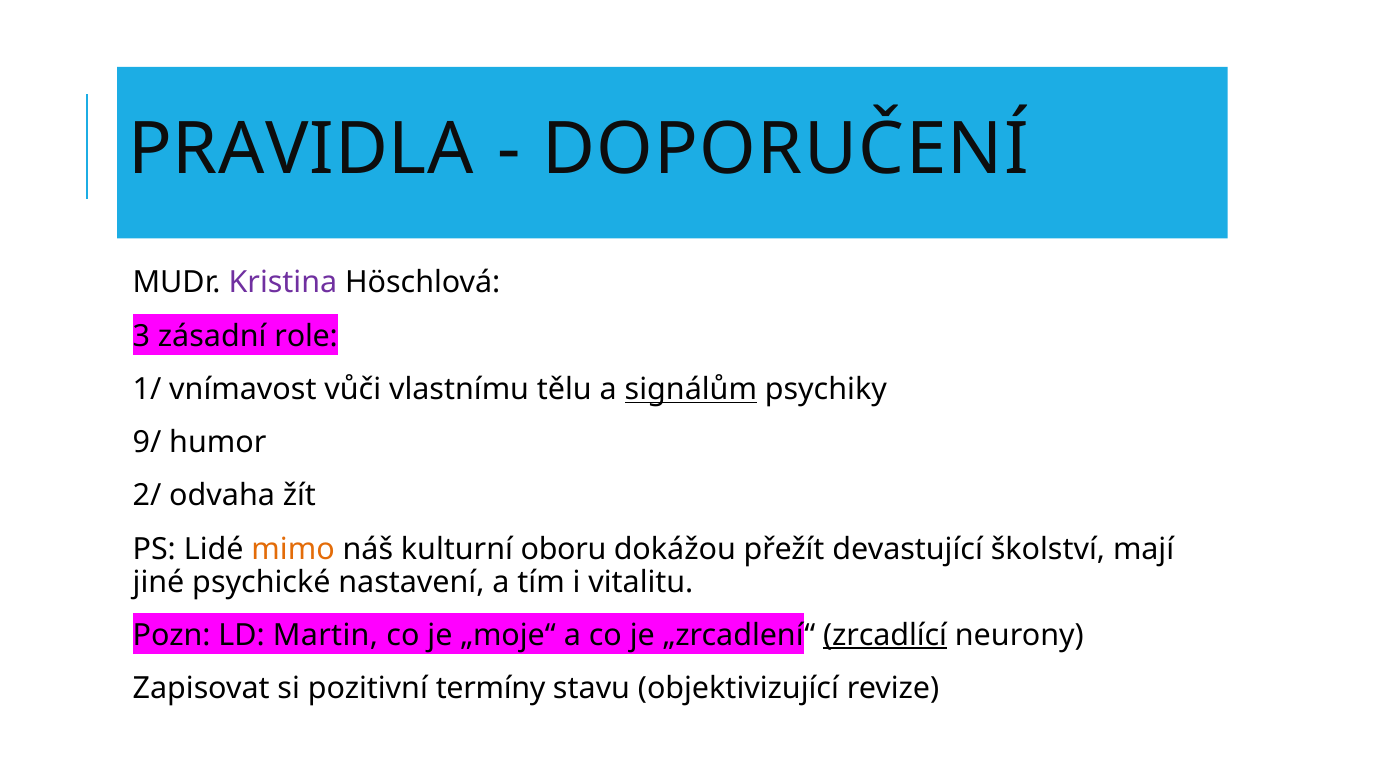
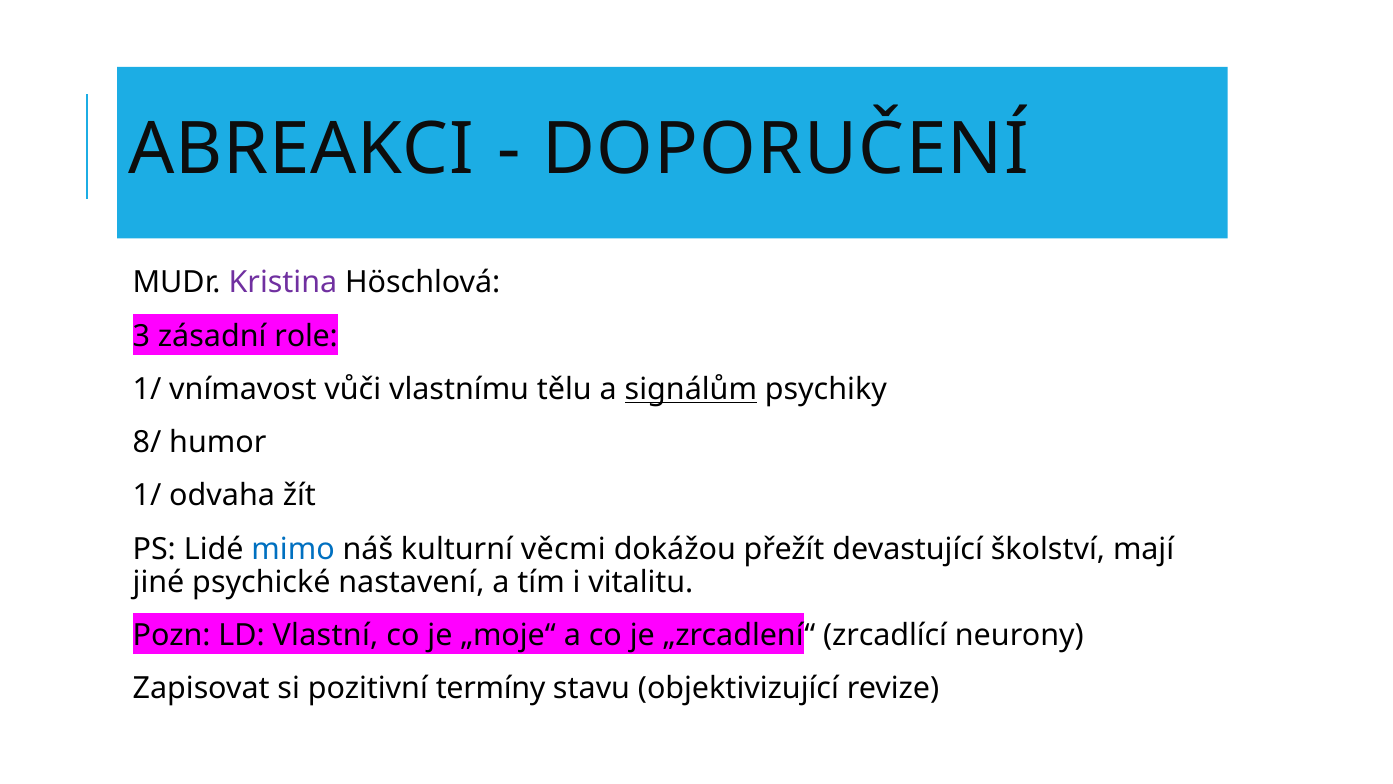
PRAVIDLA: PRAVIDLA -> ABREAKCI (301, 149)
9/: 9/ -> 8/ (147, 442)
2/: 2/ -> 1/ (147, 496)
mimo colour: orange -> blue (293, 549)
oboru: oboru -> věcmi (563, 549)
Martin: Martin -> Vlastní (325, 635)
zrcadlící underline: present -> none (885, 635)
